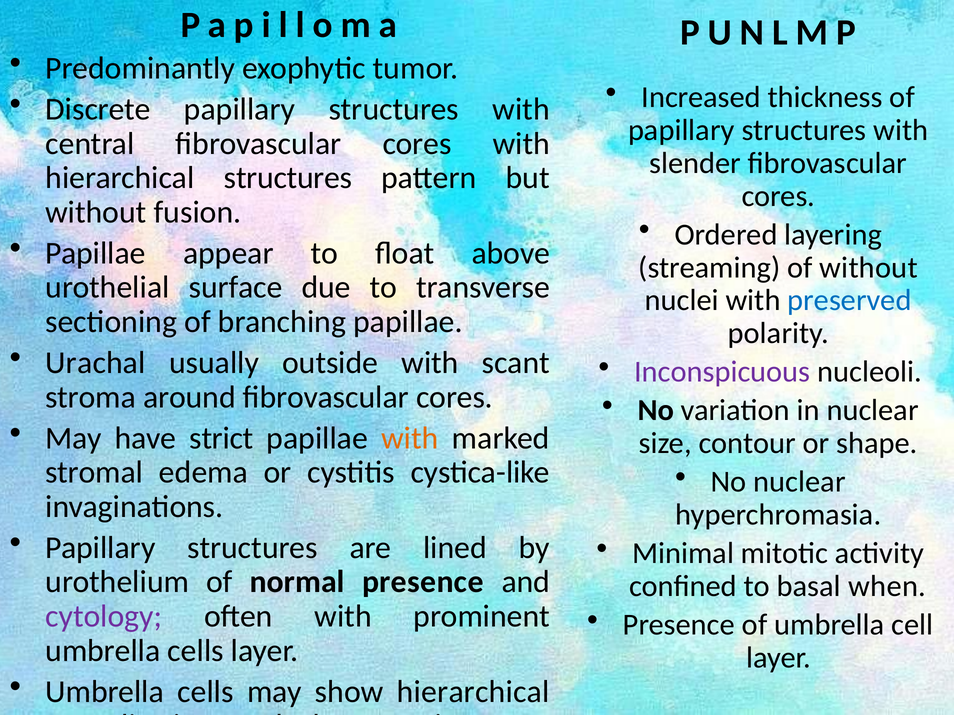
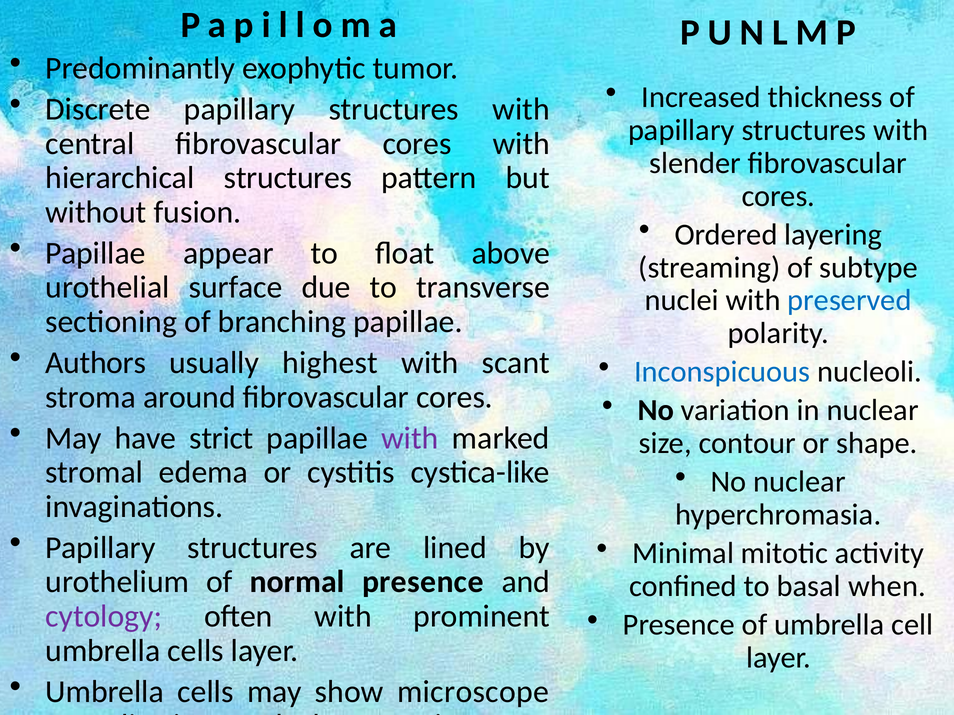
of without: without -> subtype (869, 268)
Urachal: Urachal -> Authors (96, 363)
outside: outside -> highest (330, 363)
Inconspicuous colour: purple -> blue (722, 372)
with colour: orange -> purple (410, 438)
show hierarchical: hierarchical -> microscope (473, 692)
